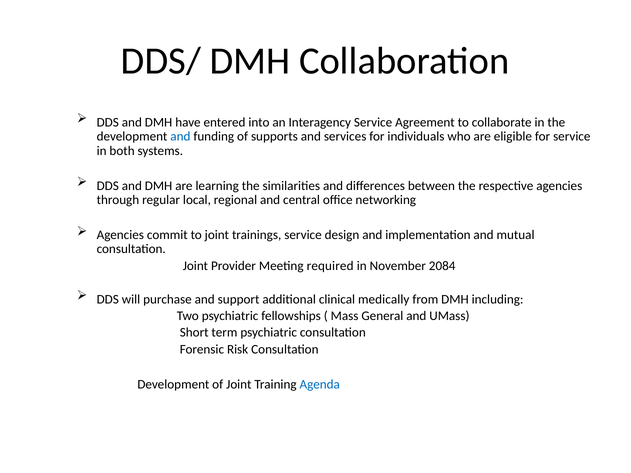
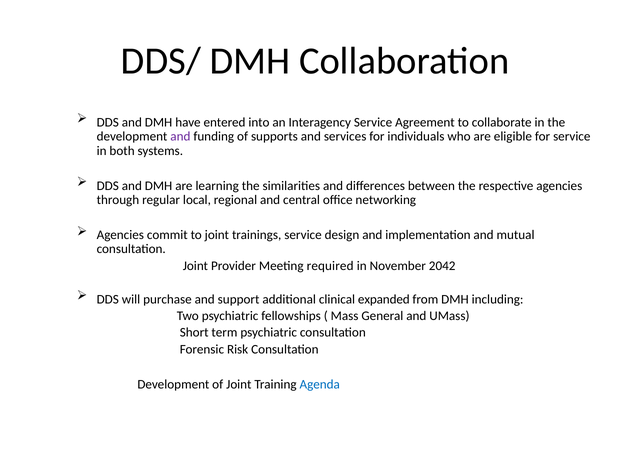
and colour: blue -> purple (180, 137)
2084: 2084 -> 2042 (442, 266)
medically: medically -> expanded (384, 299)
